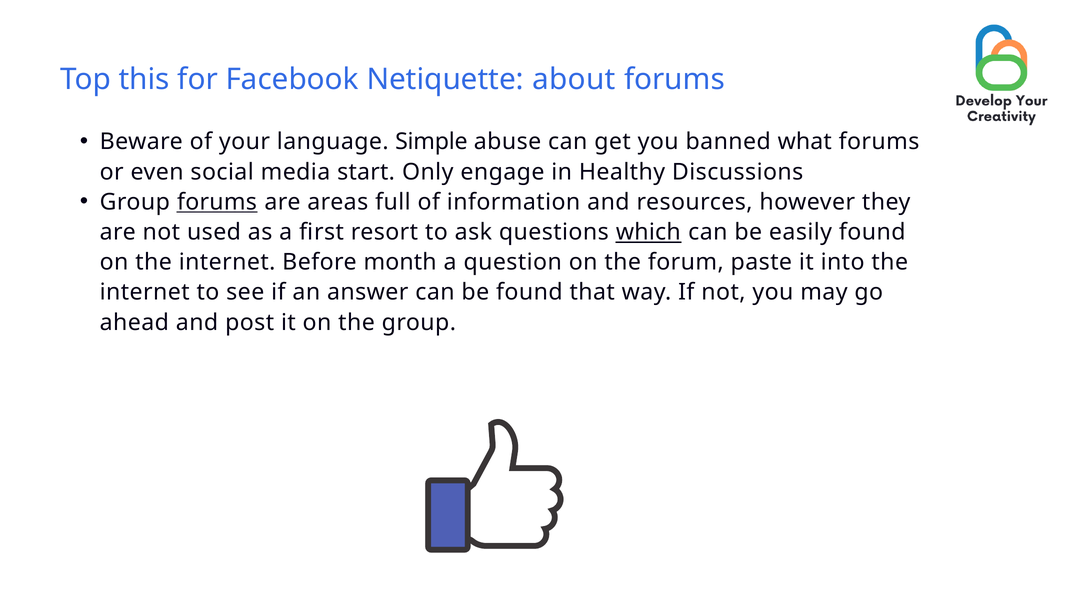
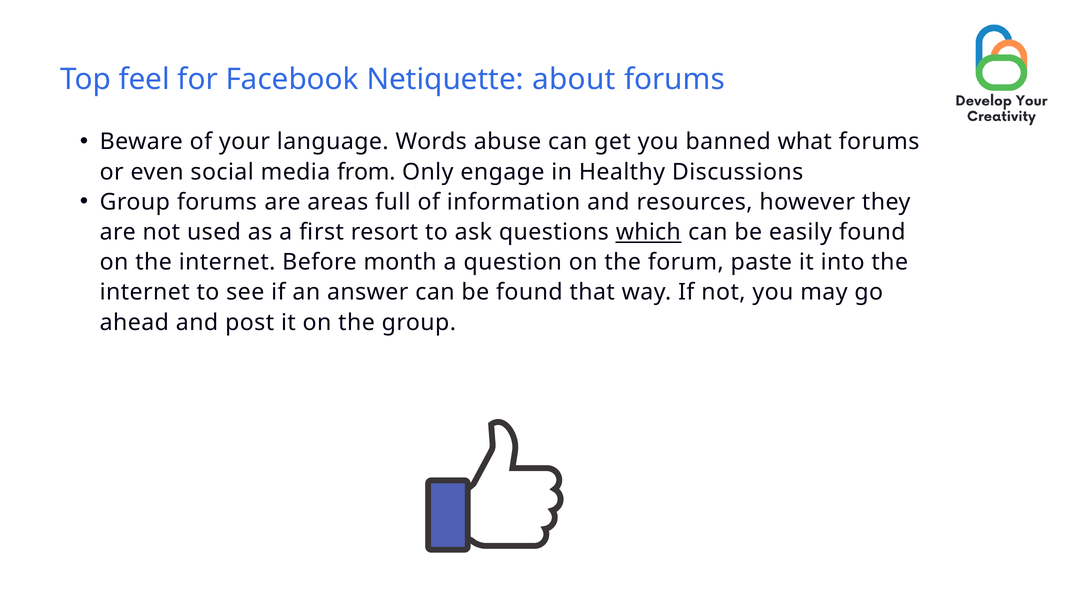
this: this -> feel (144, 79)
Simple: Simple -> Words (431, 142)
start: start -> from (366, 172)
forums underline: present -> none (217, 202)
